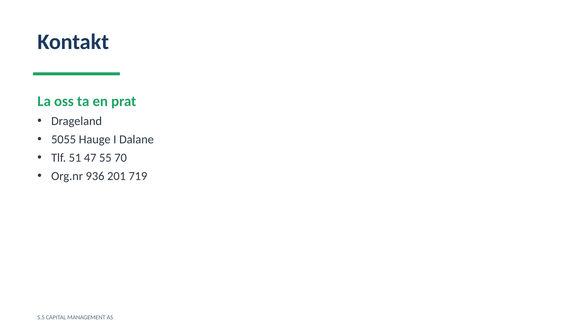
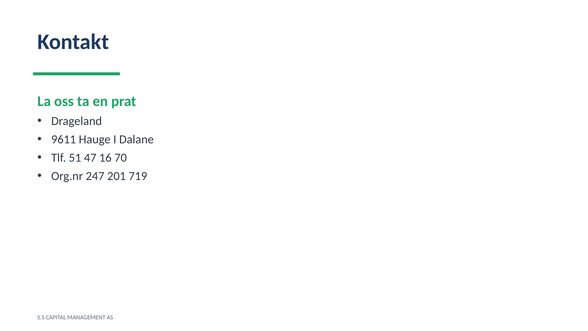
5055: 5055 -> 9611 (64, 139)
55: 55 -> 16 (105, 158)
936: 936 -> 247 (95, 176)
